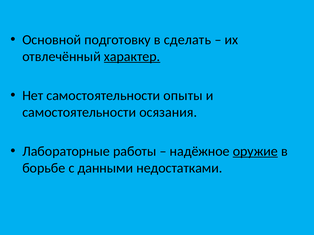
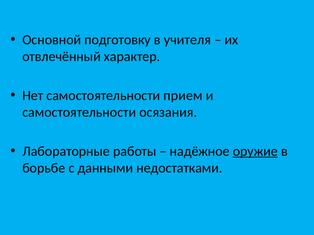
сделать: сделать -> учителя (187, 40)
характер underline: present -> none (132, 57)
опыты: опыты -> прием (183, 96)
